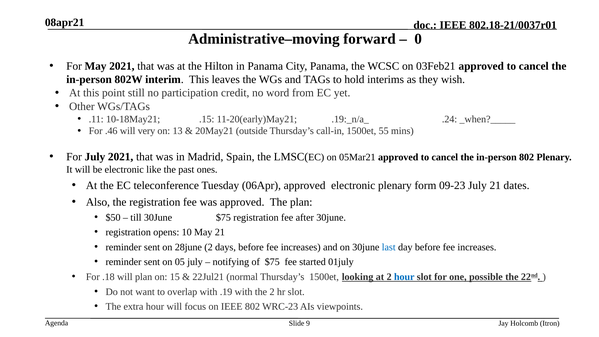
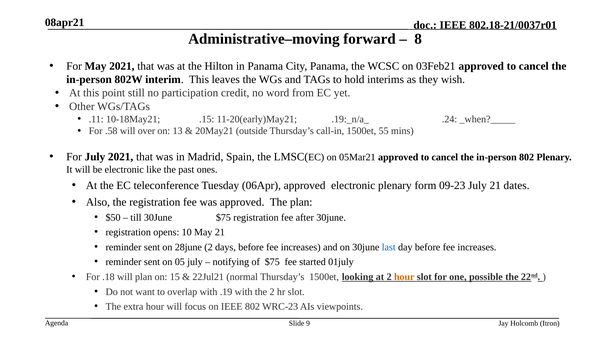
0: 0 -> 8 (418, 39)
.46: .46 -> .58 (111, 131)
very: very -> over (146, 131)
hour colour: blue -> orange (404, 277)
